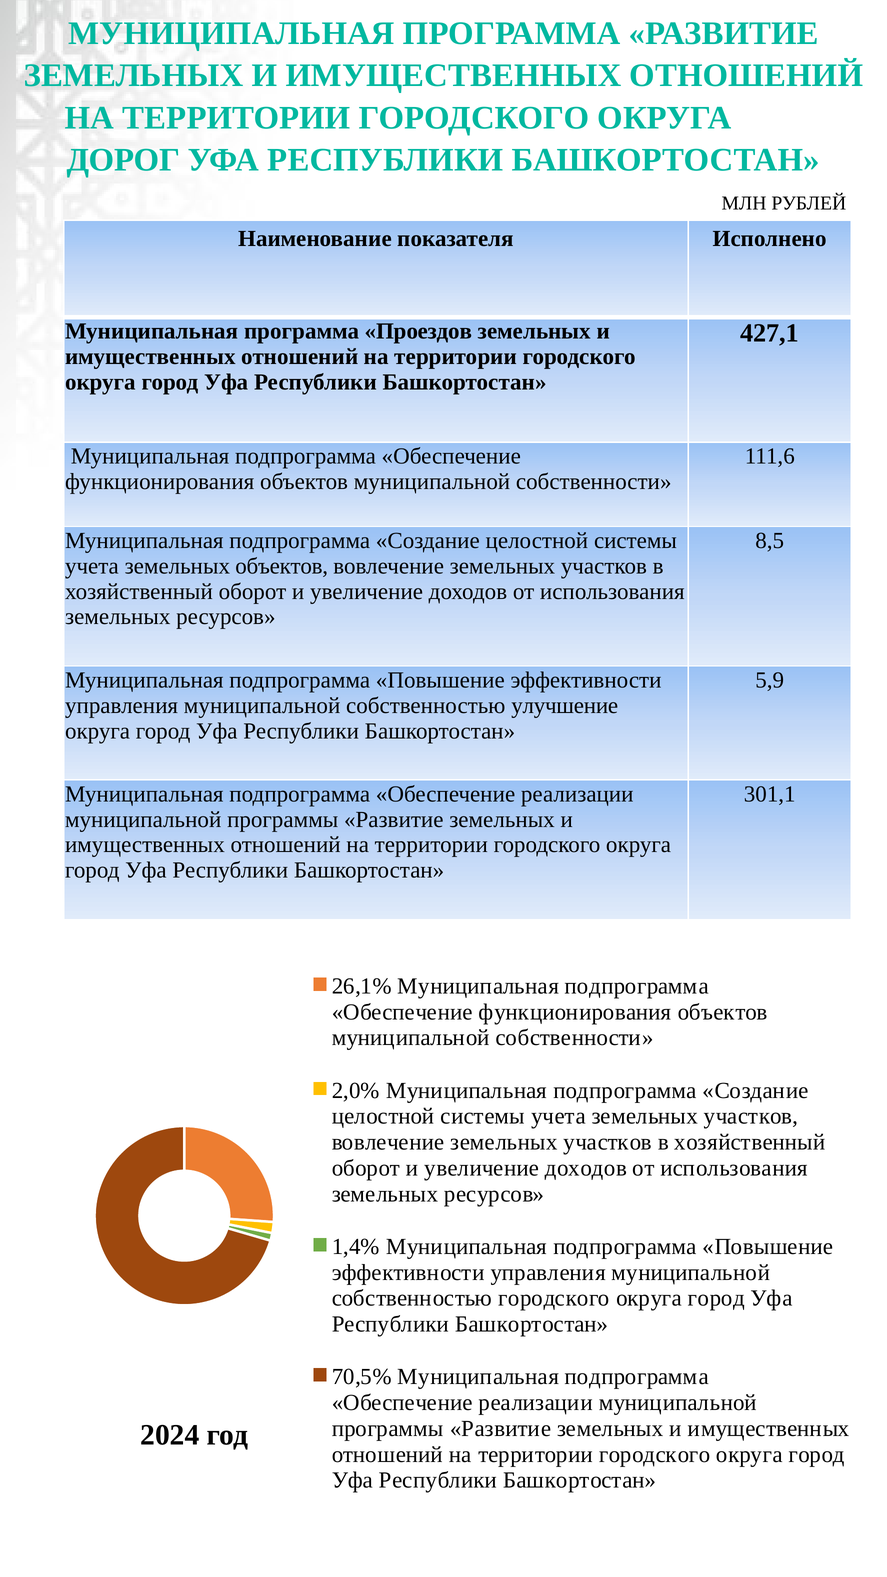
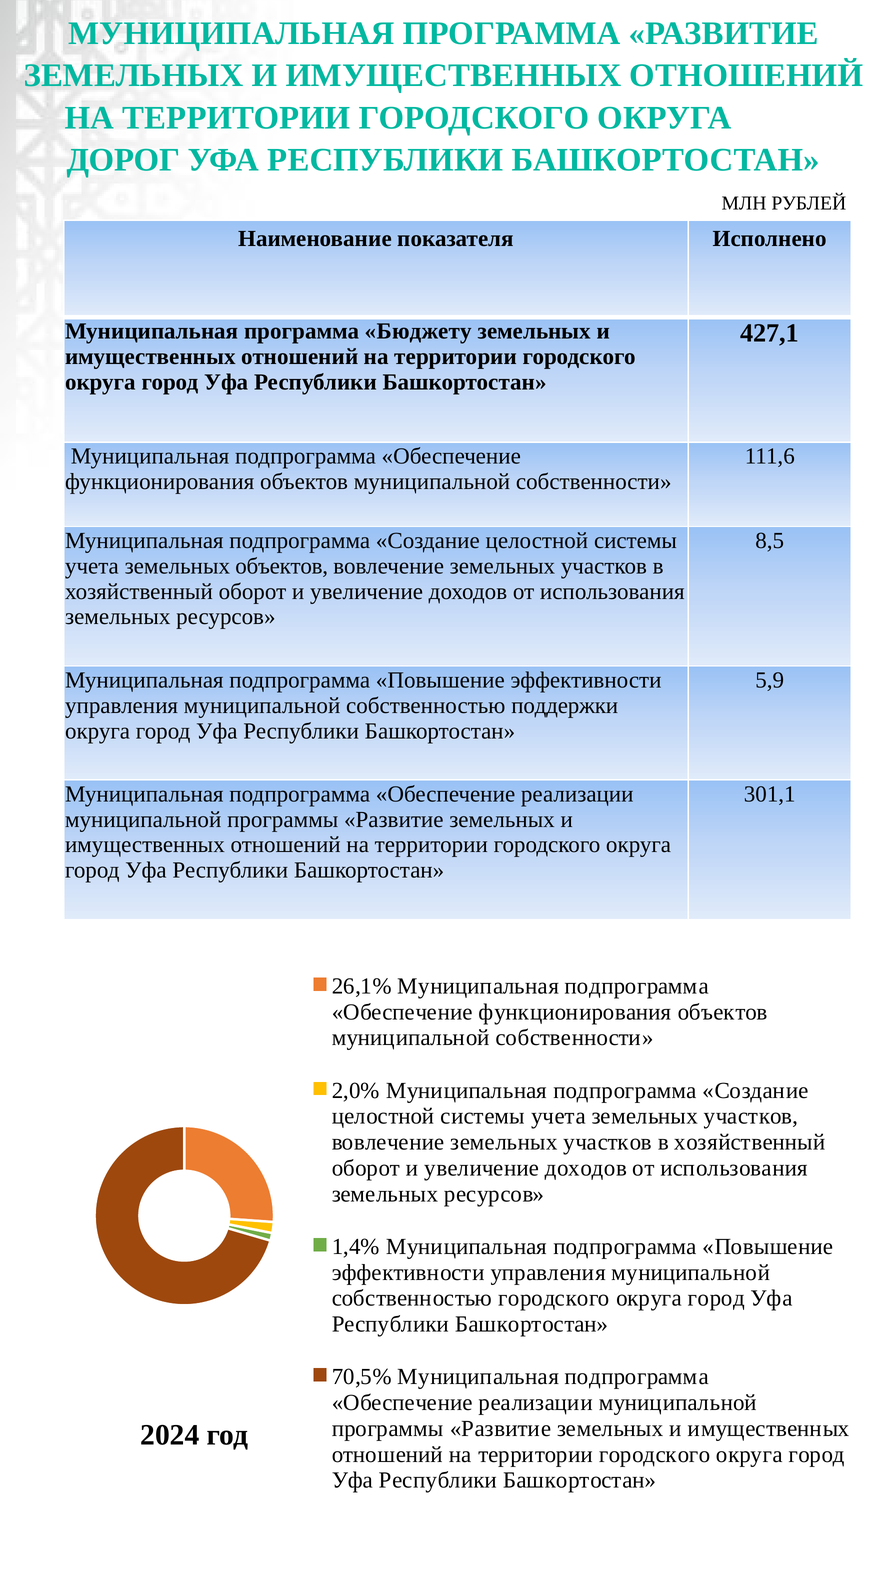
Проездов: Проездов -> Бюджету (418, 331)
улучшение: улучшение -> поддержки (565, 706)
